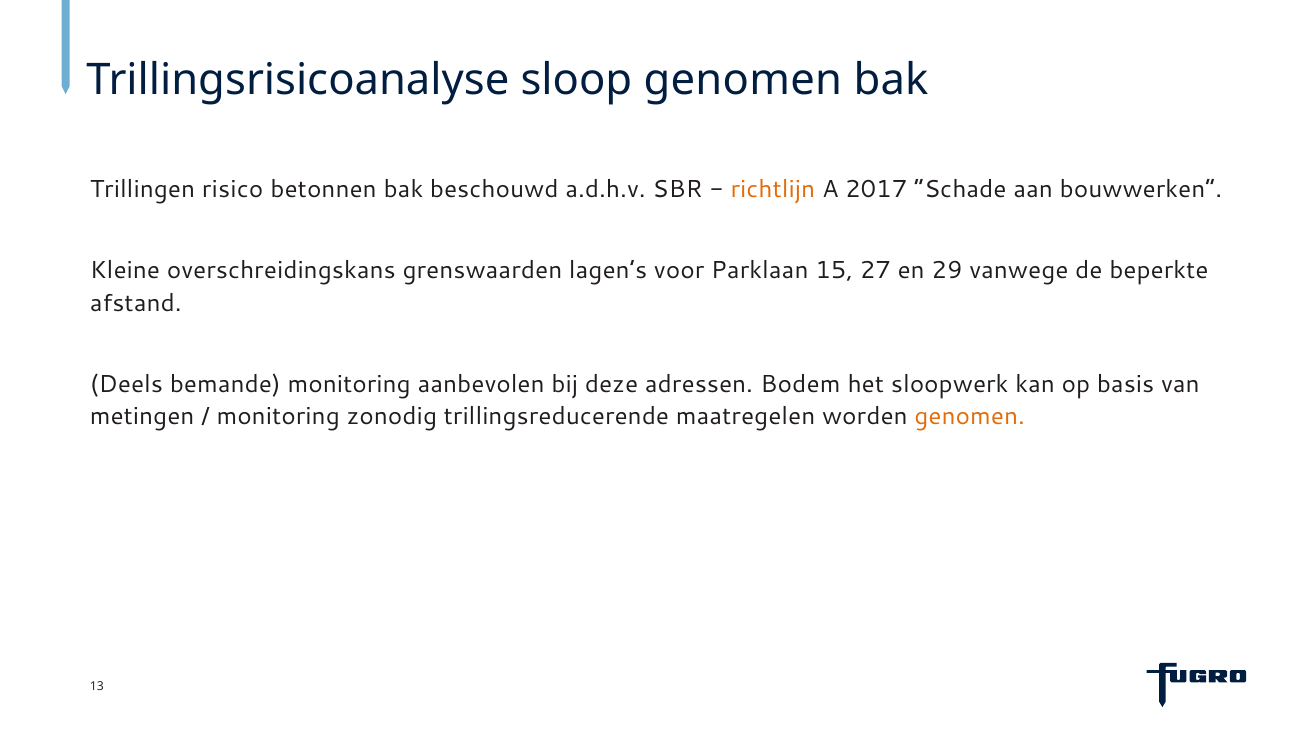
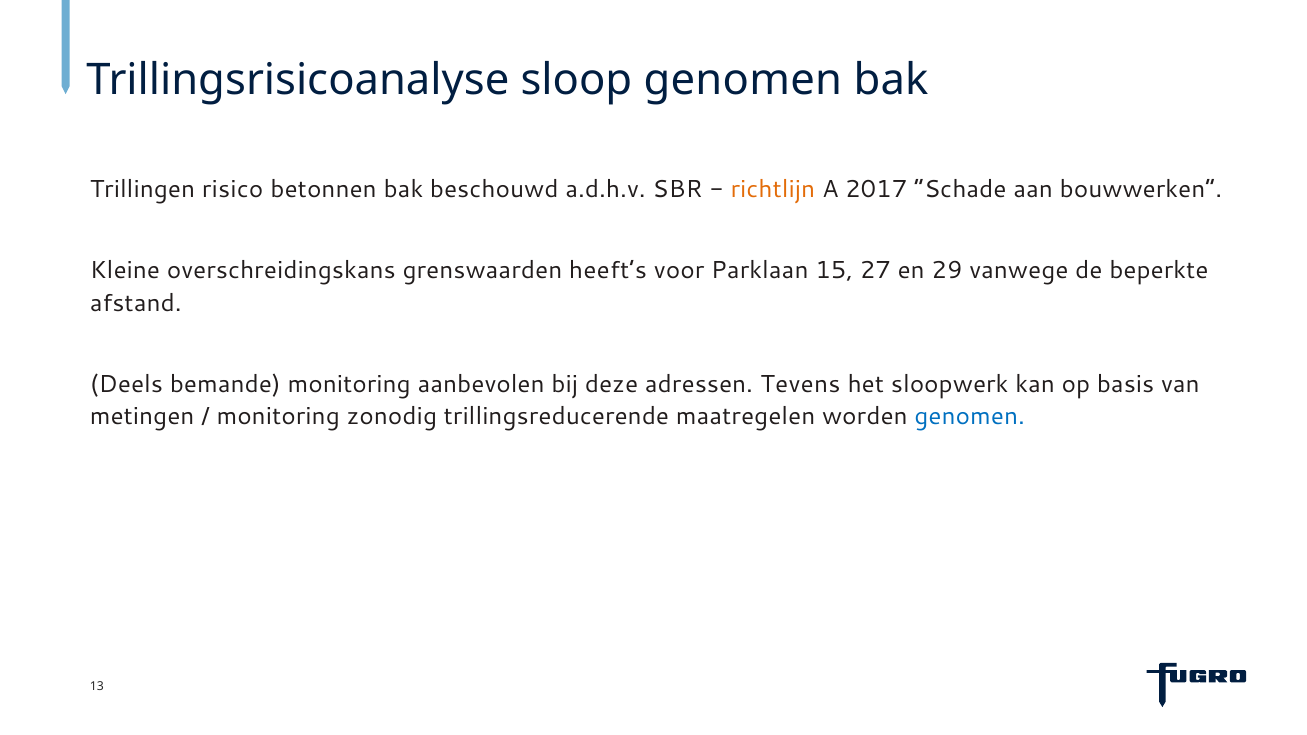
lagen’s: lagen’s -> heeft’s (608, 271)
Bodem: Bodem -> Tevens (801, 384)
genomen colour: orange -> blue (970, 417)
